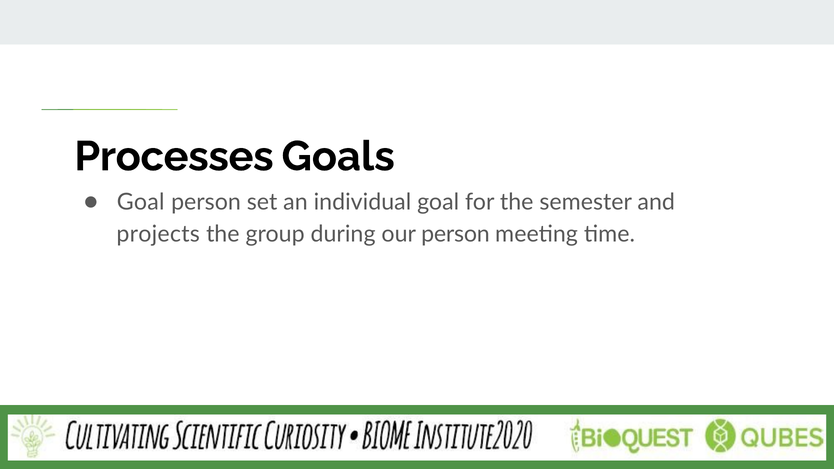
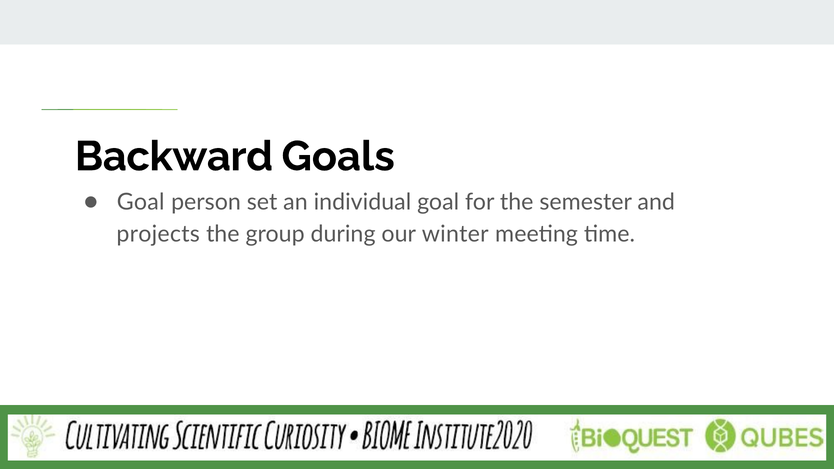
Processes: Processes -> Backward (174, 157)
our person: person -> winter (455, 234)
